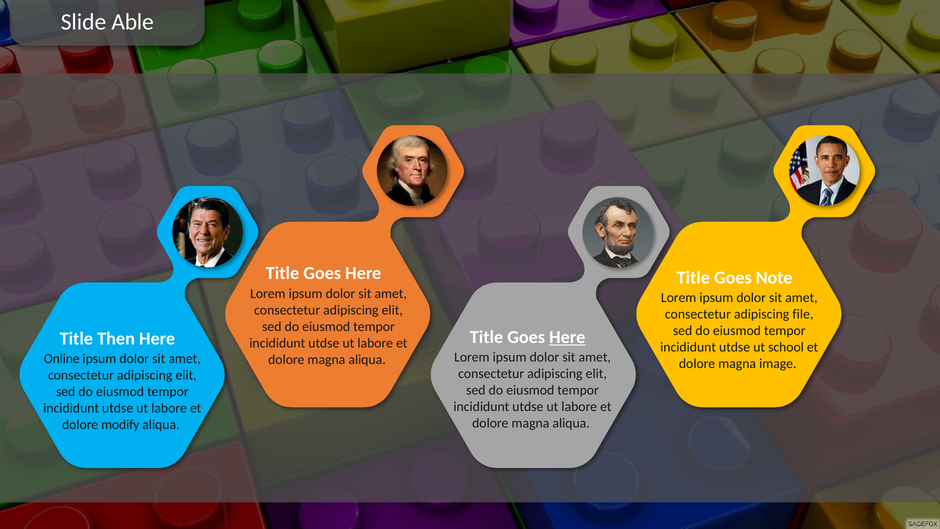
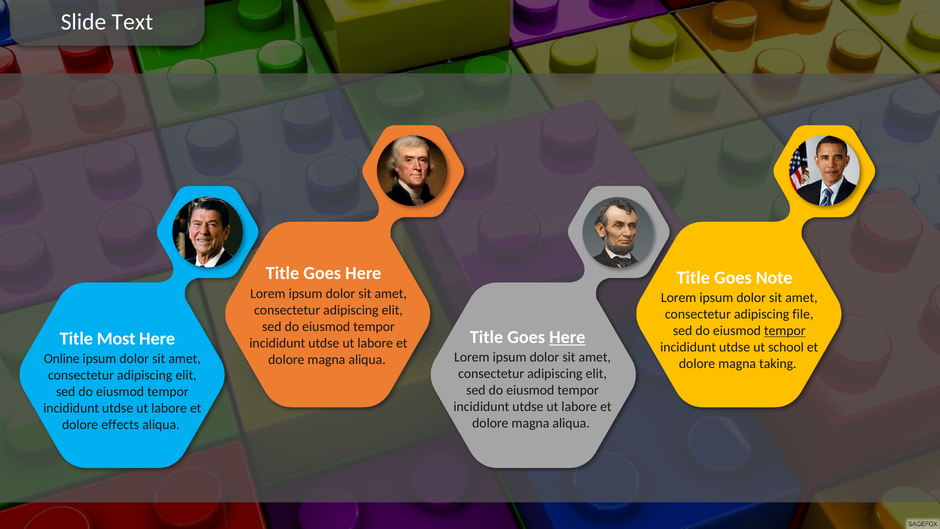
Able: Able -> Text (132, 22)
tempor underline: none -> present (785, 331)
Then: Then -> Most (116, 338)
image: image -> taking (778, 364)
modify: modify -> effects (120, 425)
